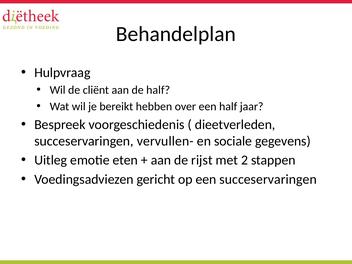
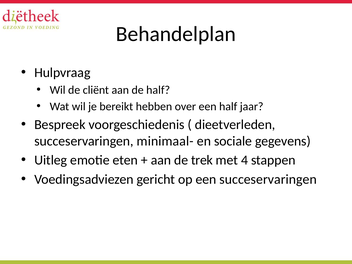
vervullen-: vervullen- -> minimaal- (165, 141)
rijst: rijst -> trek (202, 160)
2: 2 -> 4 (245, 160)
